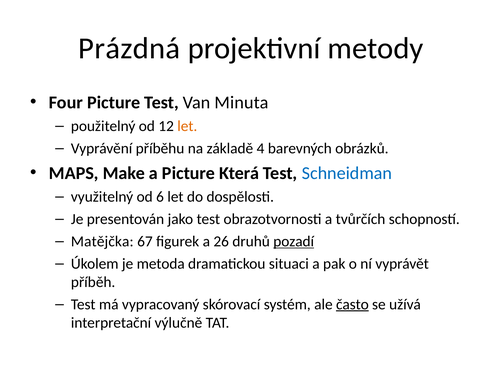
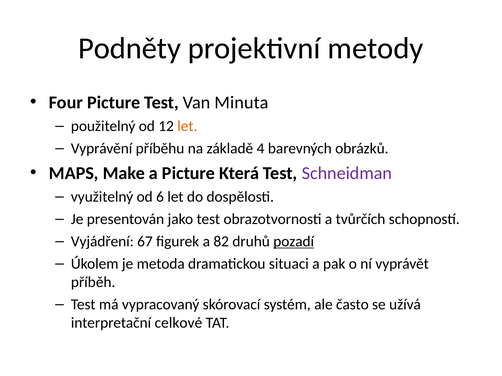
Prázdná: Prázdná -> Podněty (130, 49)
Schneidman colour: blue -> purple (347, 173)
Matějčka: Matějčka -> Vyjádření (102, 242)
26: 26 -> 82 (221, 242)
často underline: present -> none (352, 305)
výlučně: výlučně -> celkové (178, 323)
